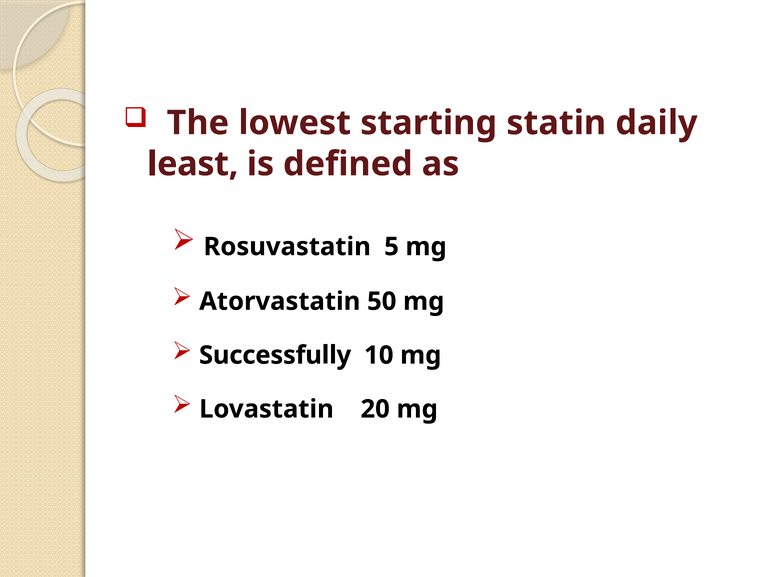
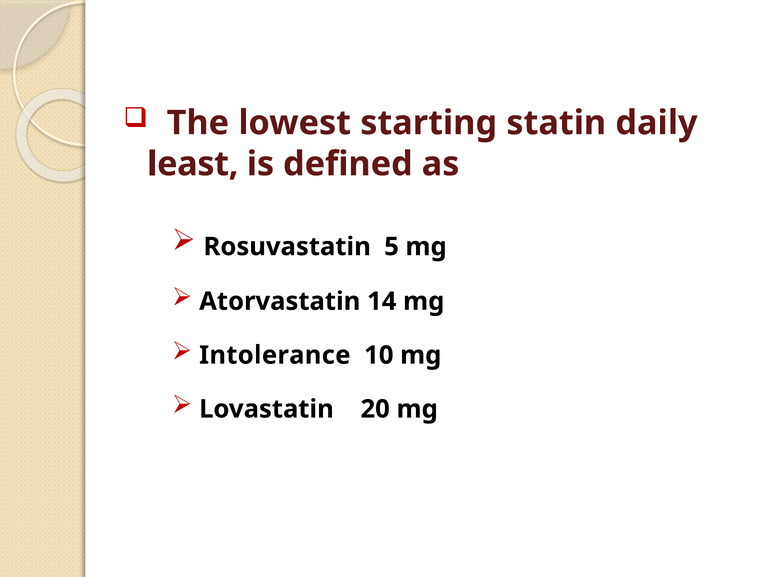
50: 50 -> 14 (382, 302)
Successfully: Successfully -> Intolerance (275, 356)
